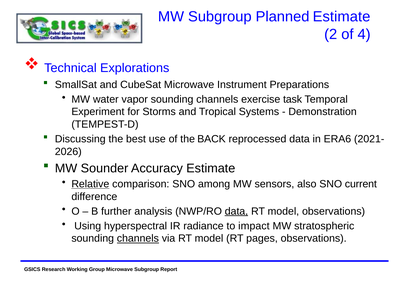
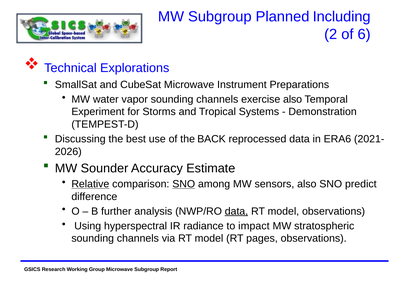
Planned Estimate: Estimate -> Including (342, 17)
4: 4 -> 6 (364, 34)
exercise task: task -> also (293, 99)
SNO underline: none -> present (184, 184)
current: current -> predict (361, 184)
channels underline: present -> none (138, 239)
